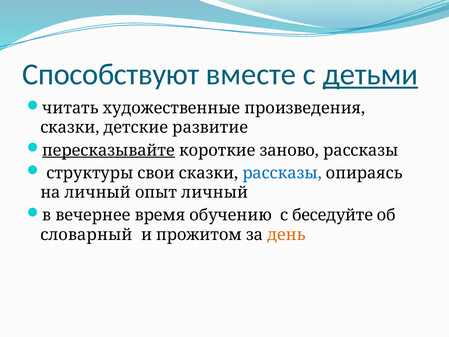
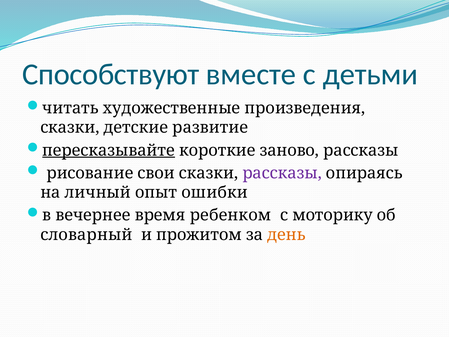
детьми underline: present -> none (370, 74)
структуры: структуры -> рисование (90, 173)
рассказы colour: blue -> purple (282, 173)
опыт личный: личный -> ошибки (215, 192)
обучению: обучению -> ребенком (231, 215)
беседуйте: беседуйте -> моторику (333, 215)
